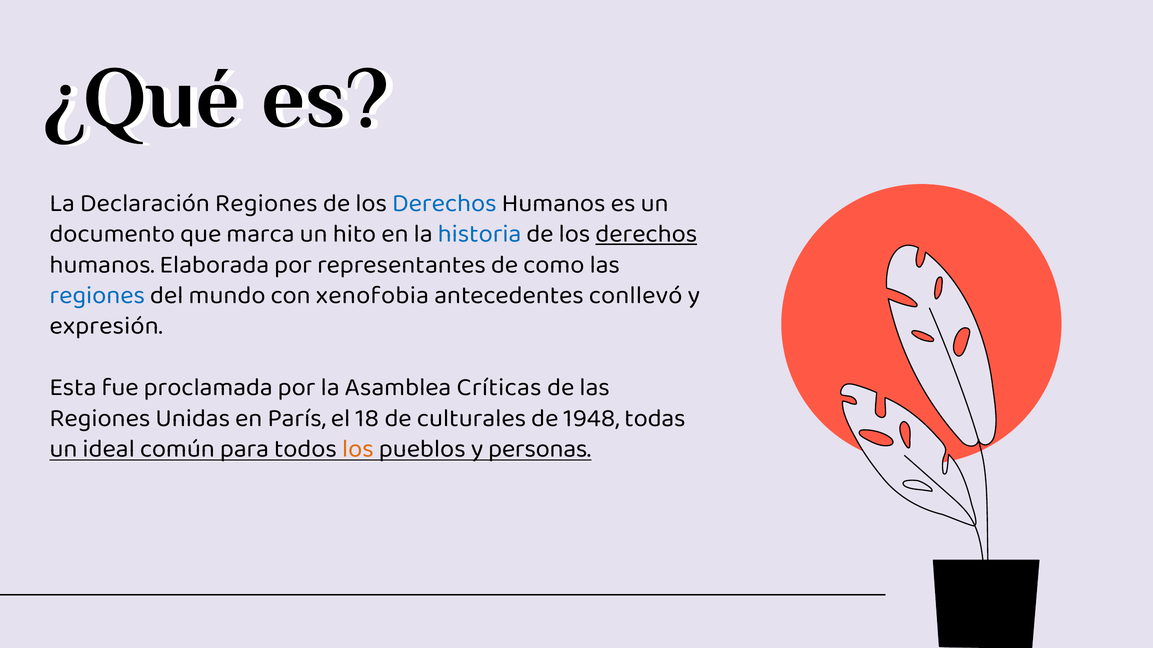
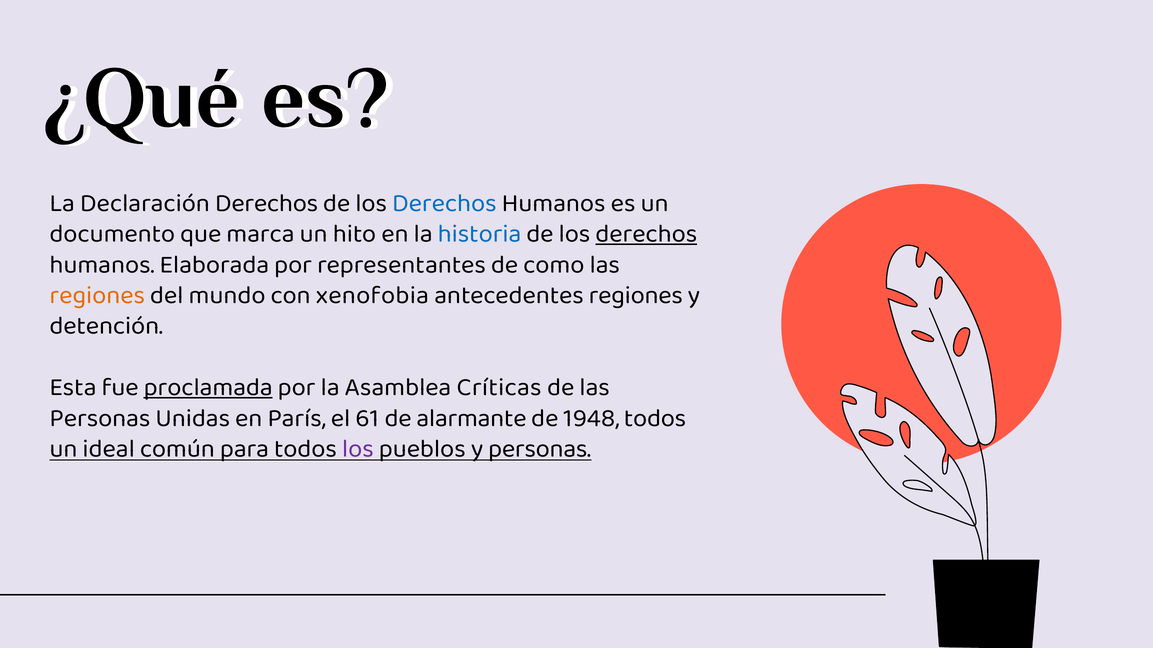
Declaración Regiones: Regiones -> Derechos (267, 203)
regiones colour: blue -> orange (97, 295)
antecedentes conllevó: conllevó -> regiones (636, 295)
expresión: expresión -> detención (106, 326)
proclamada underline: none -> present (208, 387)
Regiones: Regiones -> Personas (100, 418)
18: 18 -> 61 (367, 418)
culturales: culturales -> alarmante (472, 418)
1948 todas: todas -> todos (655, 418)
los colour: orange -> purple (358, 449)
